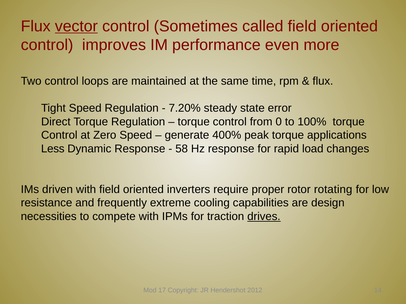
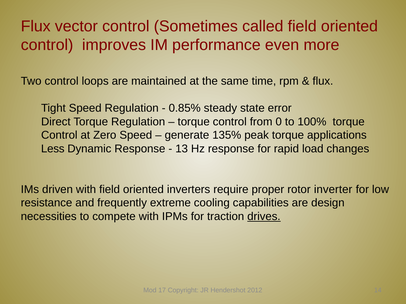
vector underline: present -> none (76, 26)
7.20%: 7.20% -> 0.85% (185, 108)
400%: 400% -> 135% (227, 135)
58: 58 -> 13 (182, 149)
rotating: rotating -> inverter (333, 190)
